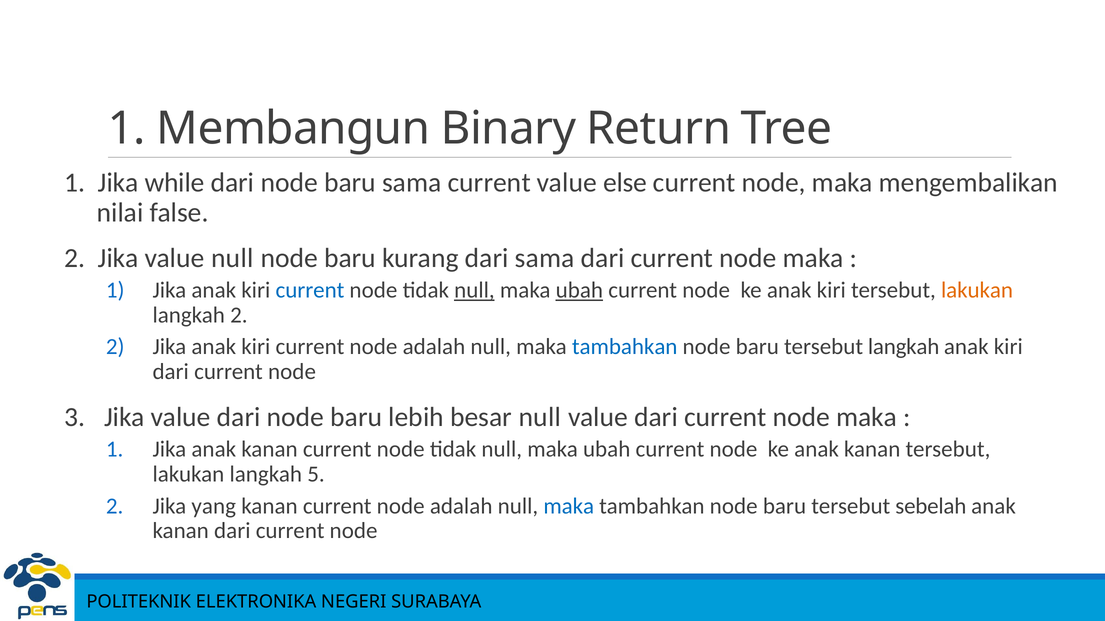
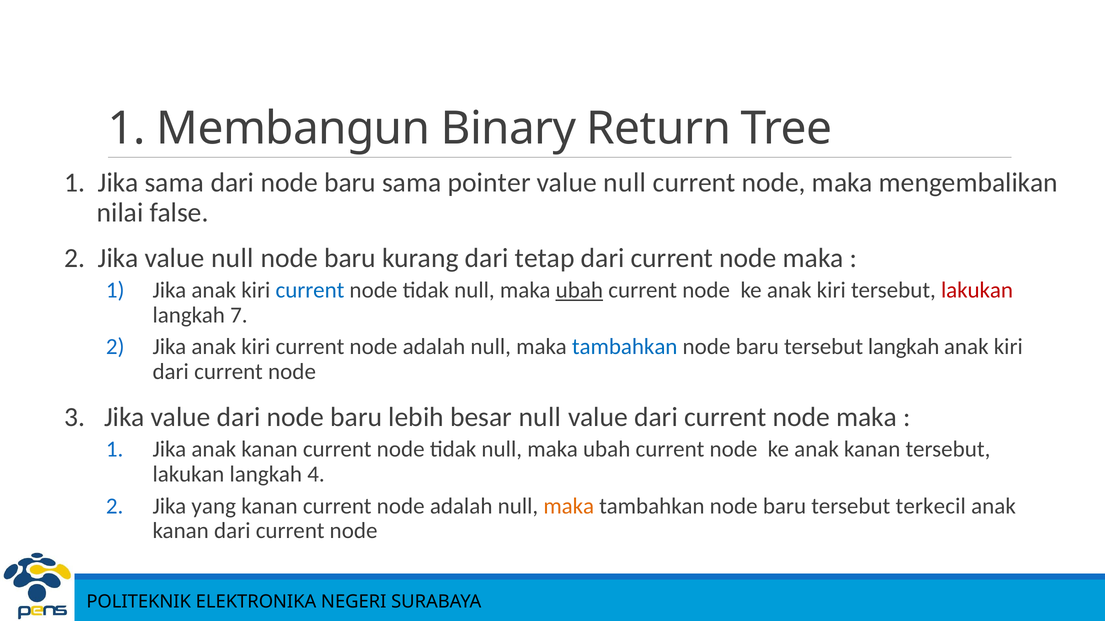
Jika while: while -> sama (174, 183)
sama current: current -> pointer (489, 183)
else: else -> null (625, 183)
dari sama: sama -> tetap (545, 259)
null underline: present -> none (474, 291)
lakukan colour: orange -> red (977, 291)
langkah 2: 2 -> 7 (239, 315)
5: 5 -> 4 (316, 475)
maka colour: blue -> orange (569, 506)
sebelah: sebelah -> terkecil (931, 506)
